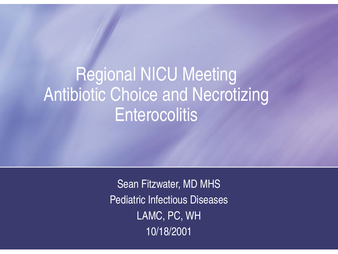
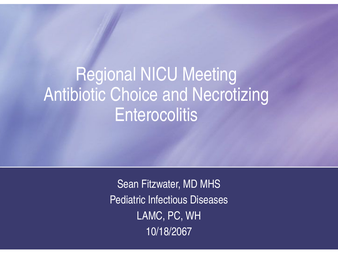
10/18/2001: 10/18/2001 -> 10/18/2067 (169, 231)
